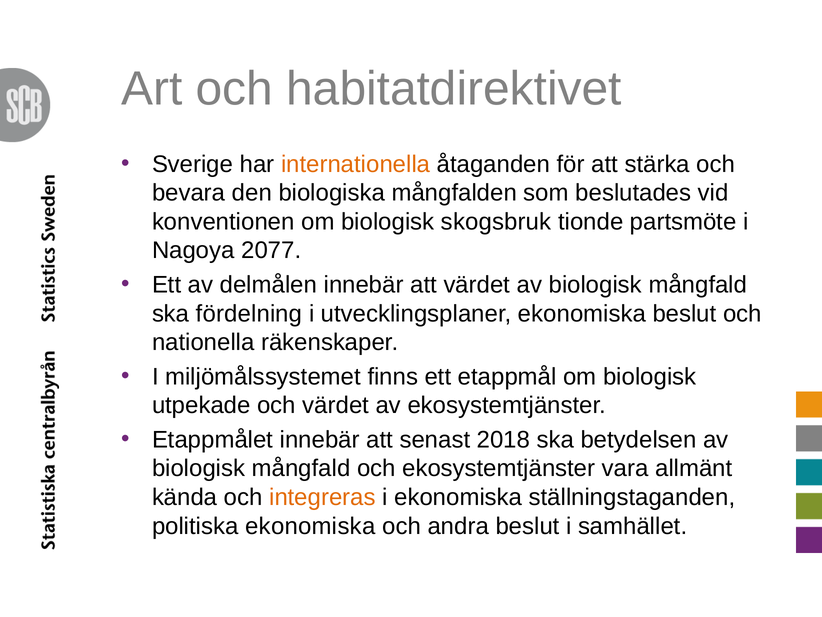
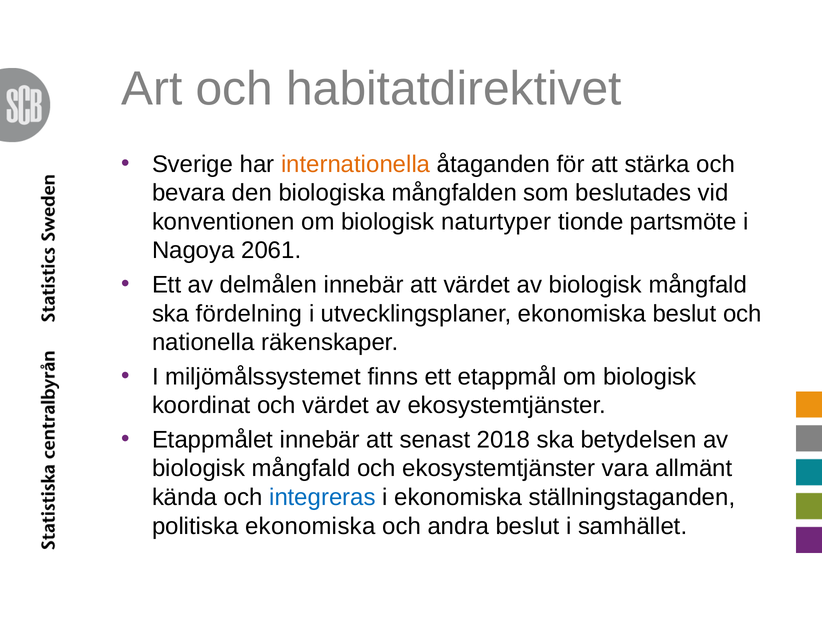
skogsbruk: skogsbruk -> naturtyper (496, 222)
2077: 2077 -> 2061 (271, 250)
utpekade: utpekade -> koordinat (201, 405)
integreras colour: orange -> blue (322, 497)
